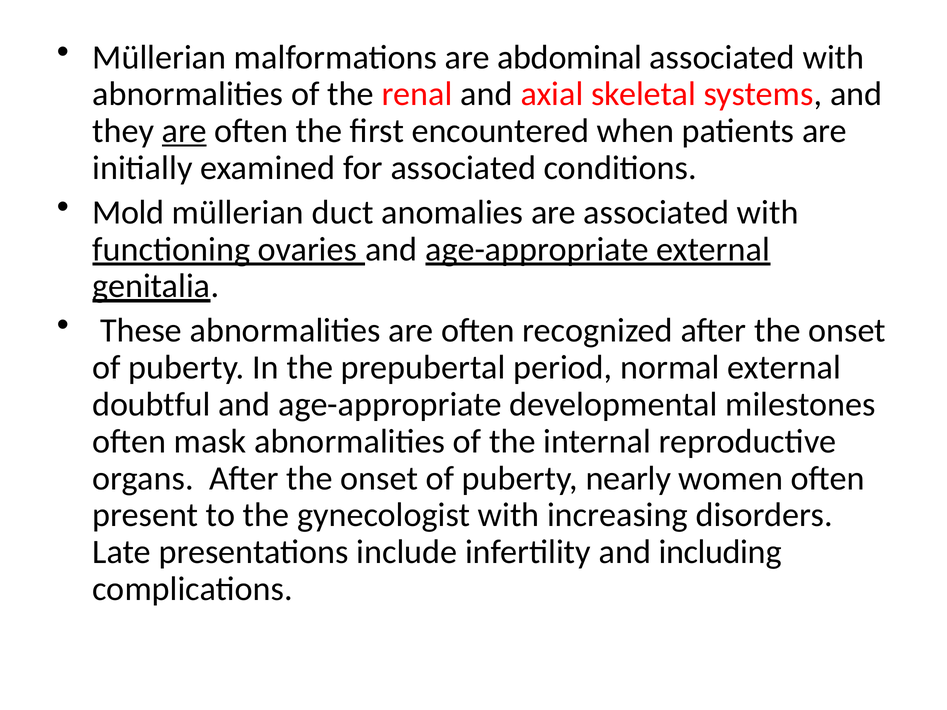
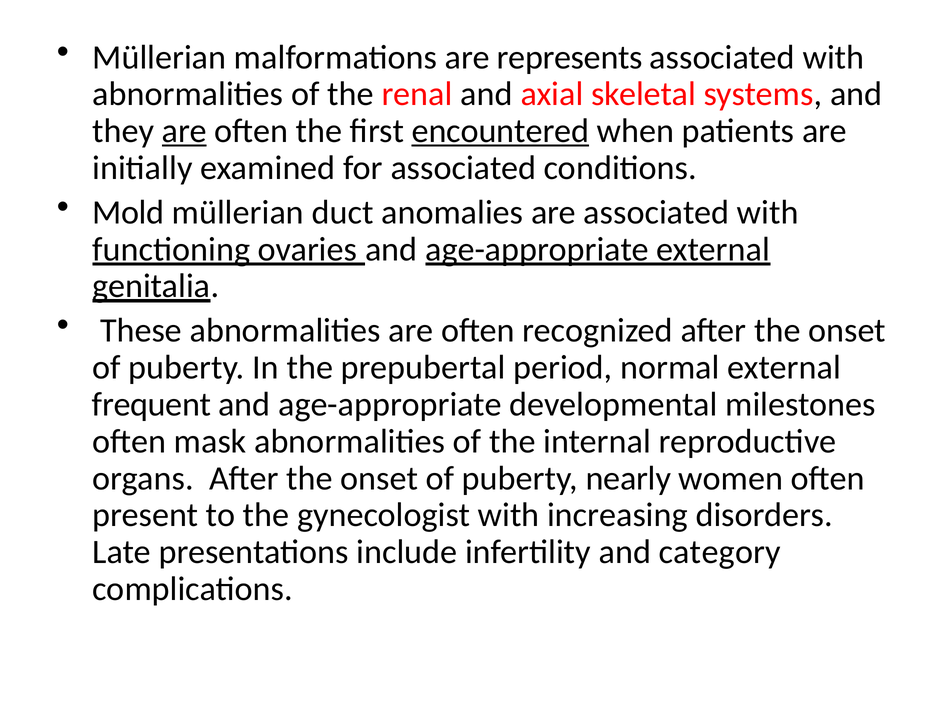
abdominal: abdominal -> represents (570, 57)
encountered underline: none -> present (500, 131)
doubtful: doubtful -> frequent (152, 405)
including: including -> category (720, 552)
